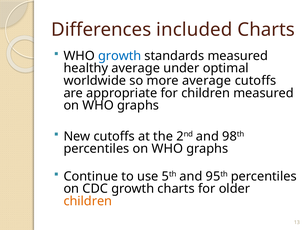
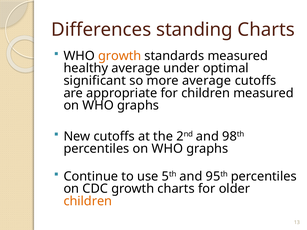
included: included -> standing (194, 30)
growth colour: blue -> orange (120, 56)
worldwide: worldwide -> significant (95, 81)
